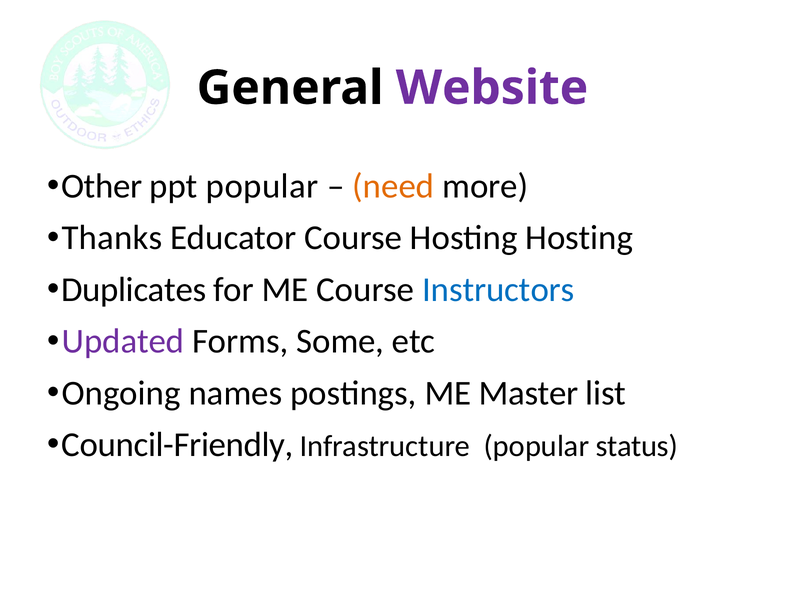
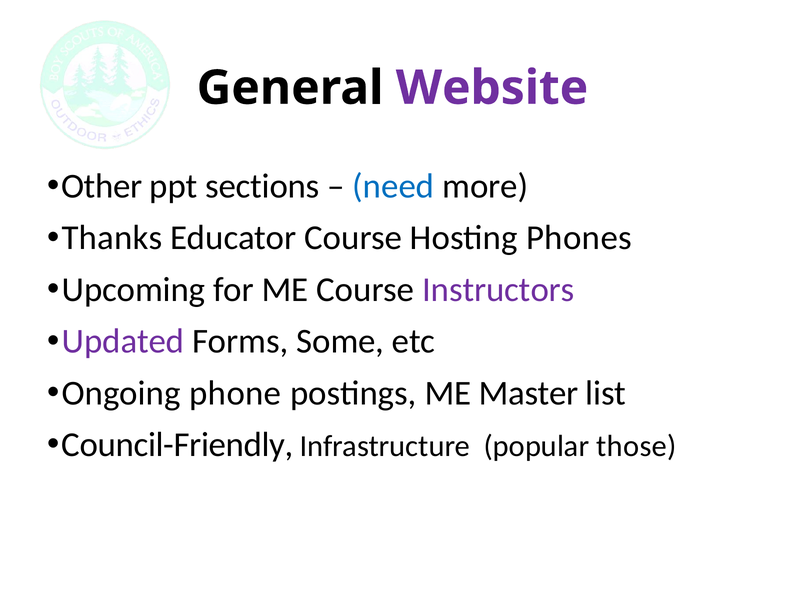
ppt popular: popular -> sections (262, 186)
need colour: orange -> blue (393, 186)
Hosting Hosting: Hosting -> Phones (579, 238)
Duplicates: Duplicates -> Upcoming (134, 289)
Instructors colour: blue -> purple (498, 289)
names: names -> phone (235, 393)
status: status -> those (636, 446)
